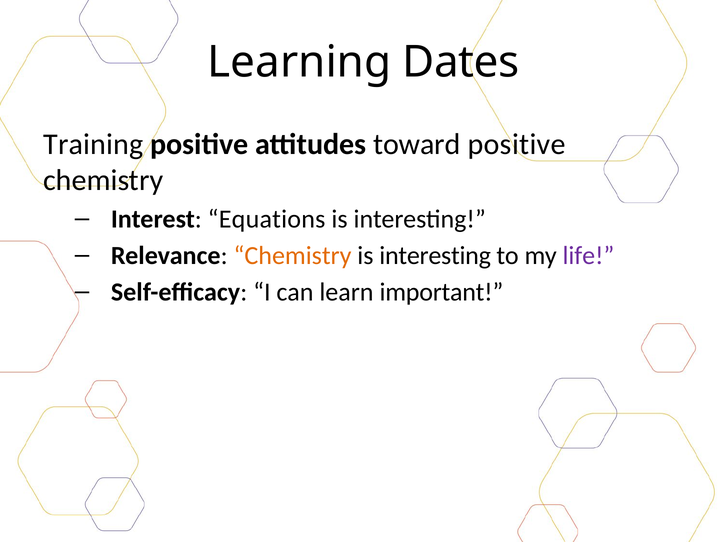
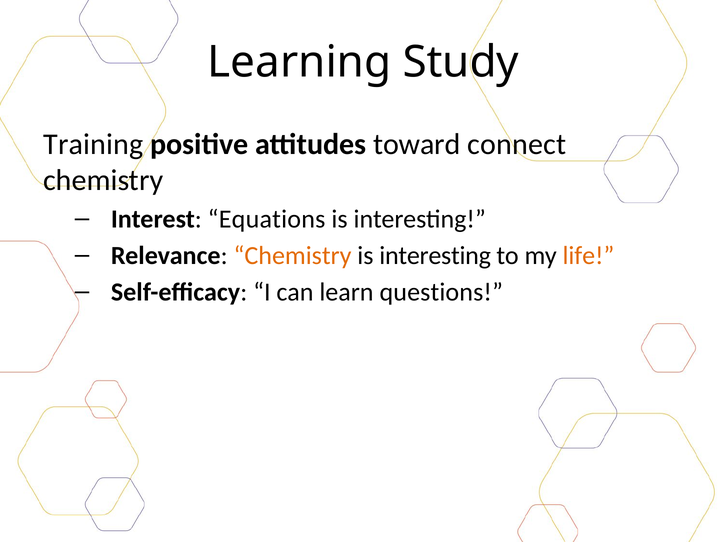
Dates: Dates -> Study (461, 62)
toward positive: positive -> connect (517, 144)
life colour: purple -> orange (588, 255)
important: important -> questions (441, 292)
